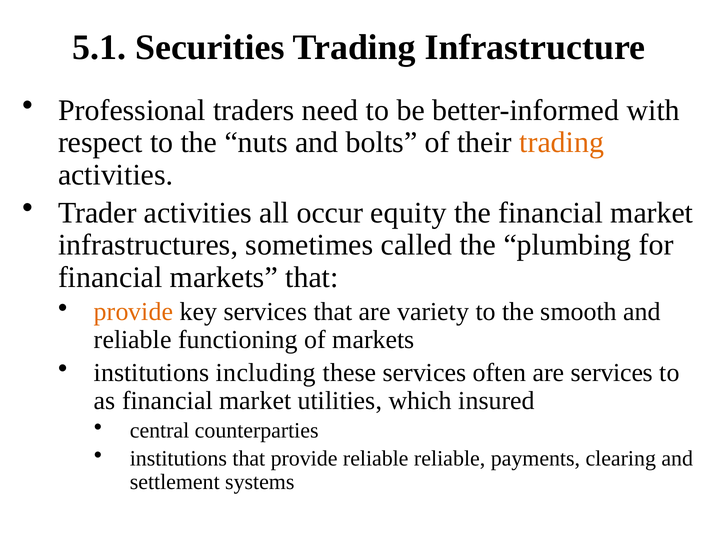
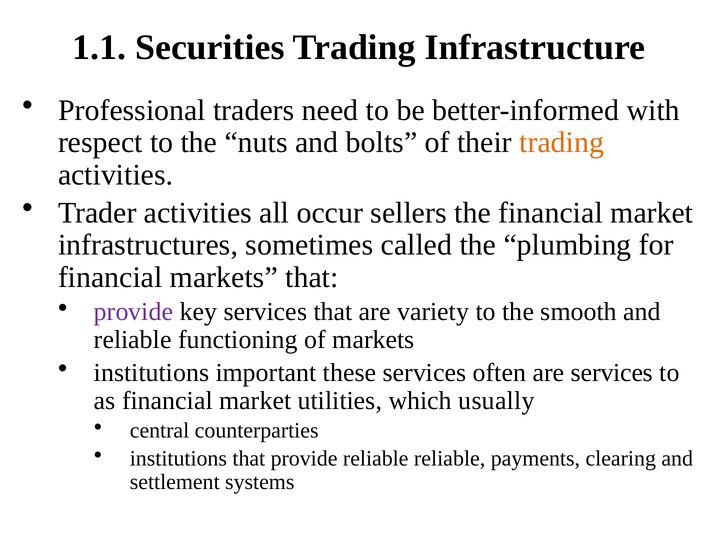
5.1: 5.1 -> 1.1 (99, 47)
equity: equity -> sellers (409, 213)
provide colour: orange -> purple (134, 312)
including: including -> important (266, 373)
insured: insured -> usually (496, 401)
